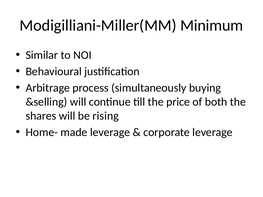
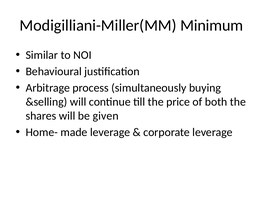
rising: rising -> given (106, 116)
